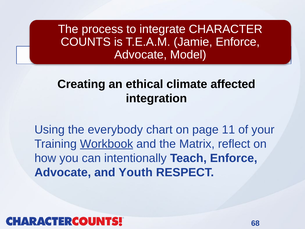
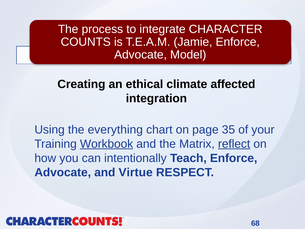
everybody: everybody -> everything (115, 129)
11: 11 -> 35 (228, 129)
reflect underline: none -> present (234, 144)
Youth: Youth -> Virtue (136, 172)
